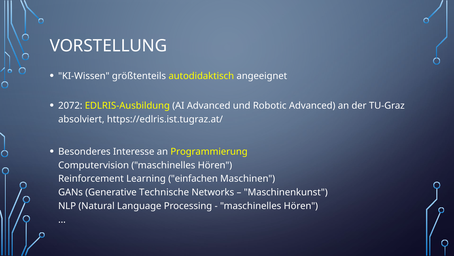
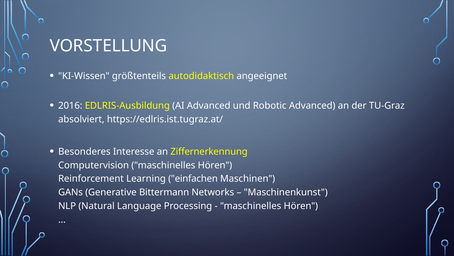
2072: 2072 -> 2016 (70, 106)
Programmierung: Programmierung -> Ziffernerkennung (209, 151)
Technische: Technische -> Bittermann (164, 192)
